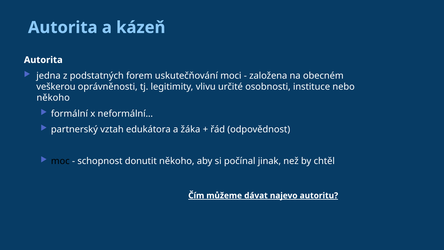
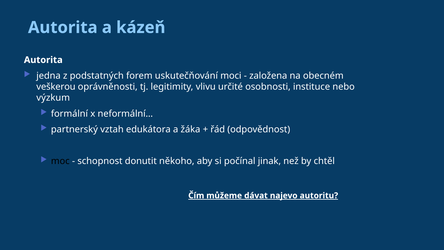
někoho: někoho -> výzkum (53, 98)
